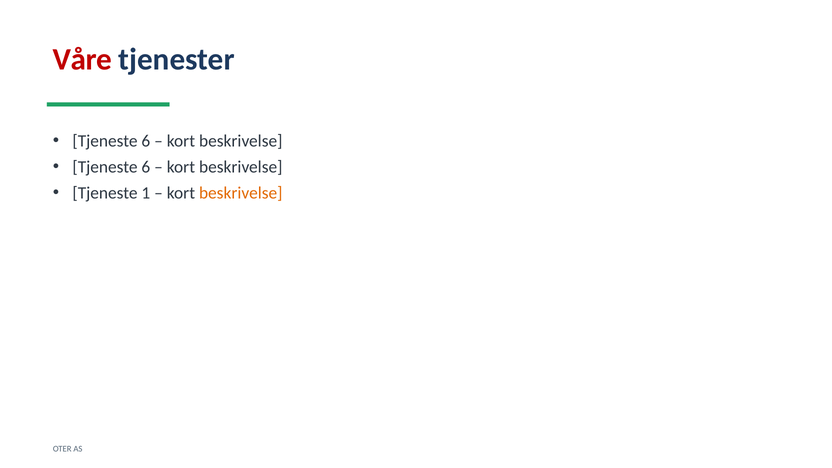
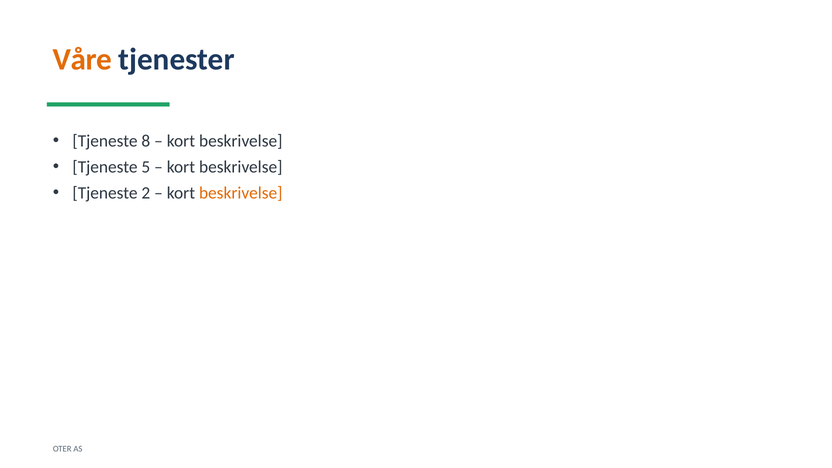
Våre colour: red -> orange (82, 59)
6: 6 -> 8 (146, 141)
6: 6 -> 5 (146, 167)
1: 1 -> 2 (146, 193)
